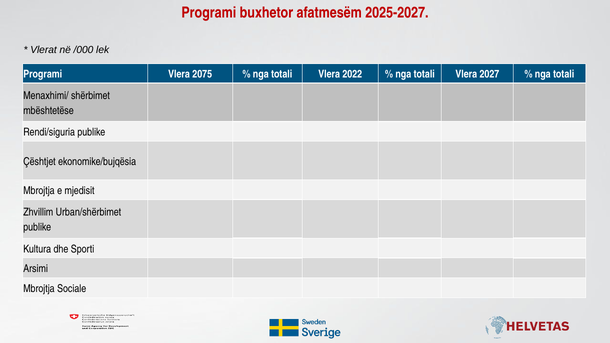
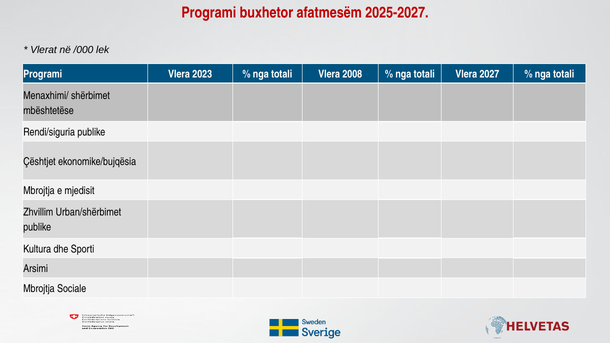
2075: 2075 -> 2023 (202, 74)
2022: 2022 -> 2008 (352, 74)
